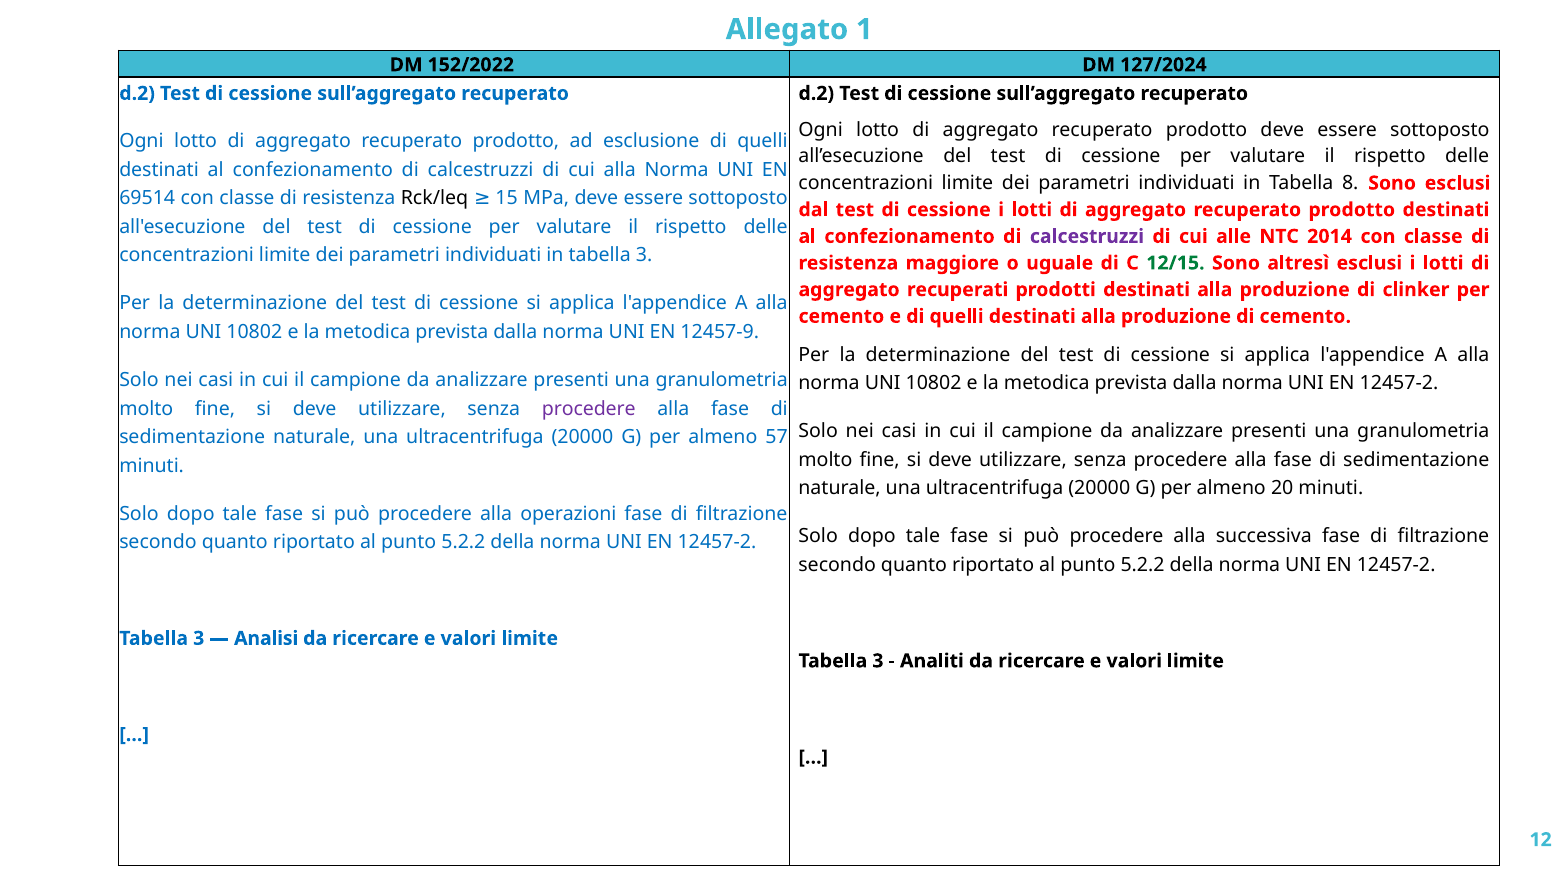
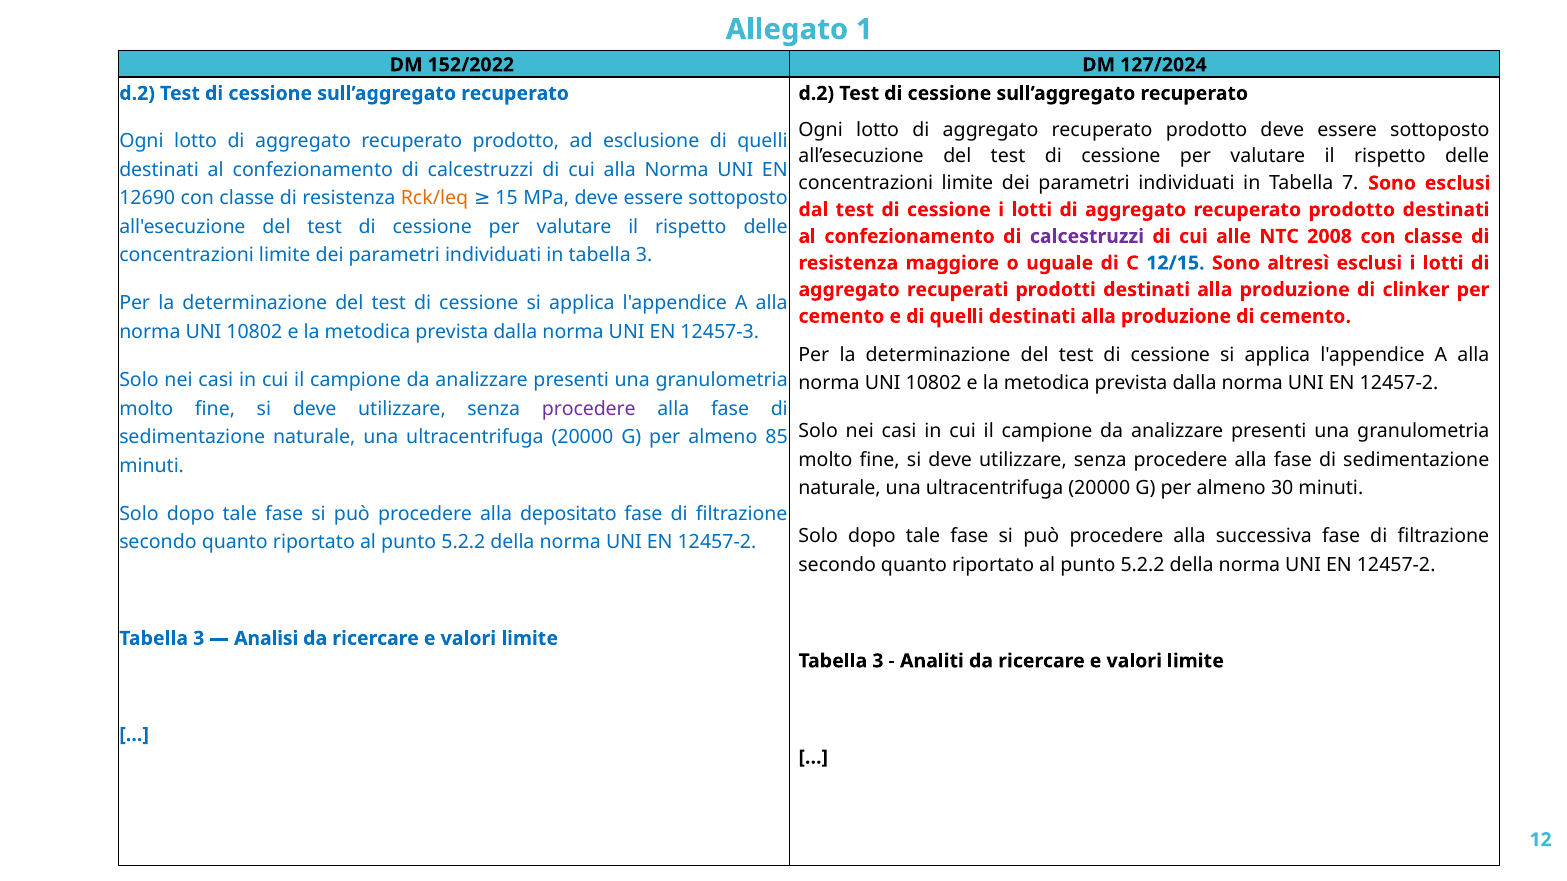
8: 8 -> 7 (1350, 183)
69514: 69514 -> 12690 (147, 199)
Rck/leq colour: black -> orange (434, 199)
2014: 2014 -> 2008 (1330, 237)
12/15 colour: green -> blue (1175, 263)
12457-9: 12457-9 -> 12457-3 (720, 332)
57: 57 -> 85 (777, 437)
20: 20 -> 30 (1282, 488)
operazioni: operazioni -> depositato (568, 514)
